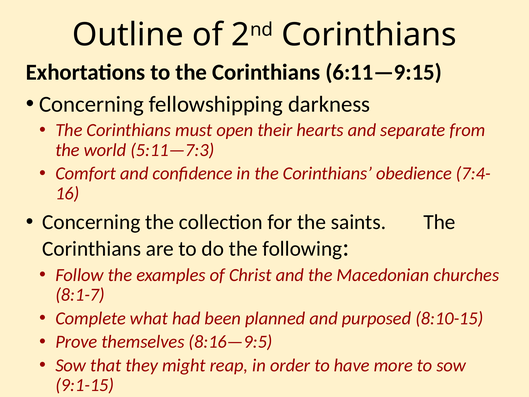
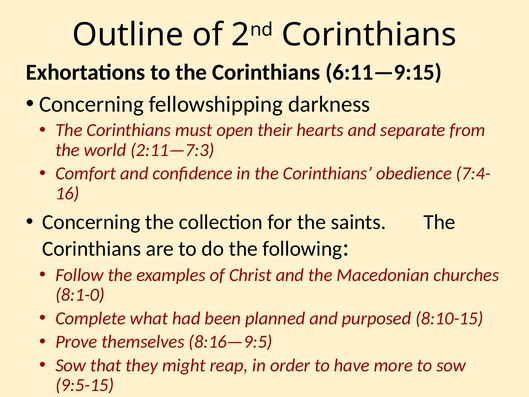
5:11—7:3: 5:11—7:3 -> 2:11—7:3 (172, 150)
8:1-7: 8:1-7 -> 8:1-0 (80, 295)
9:1-15: 9:1-15 -> 9:5-15 (85, 385)
